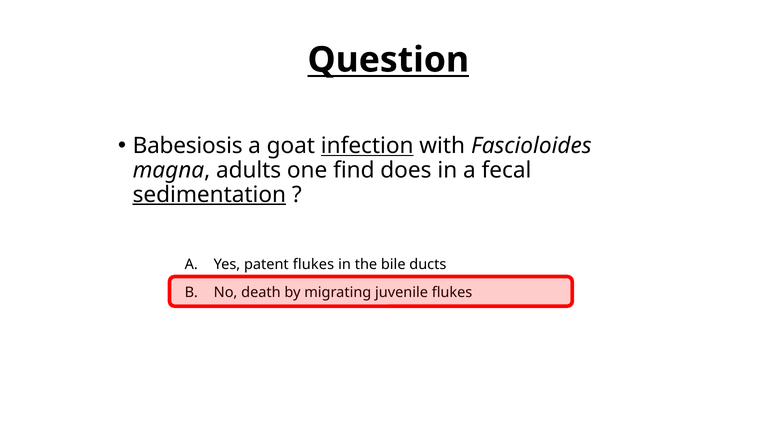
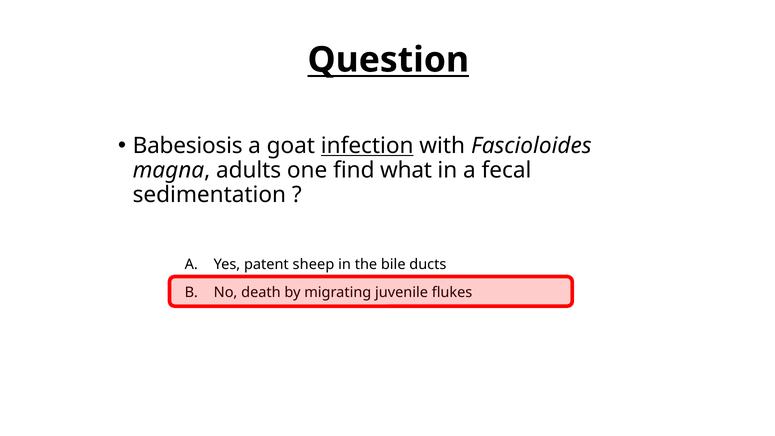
does: does -> what (406, 170)
sedimentation underline: present -> none (209, 195)
patent flukes: flukes -> sheep (313, 264)
